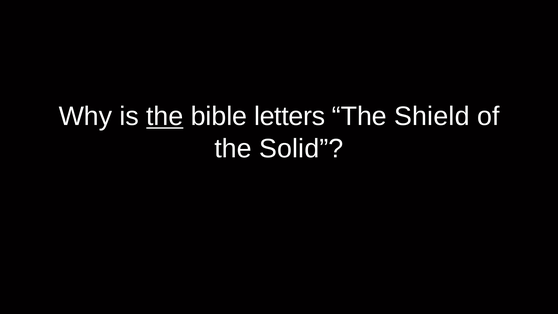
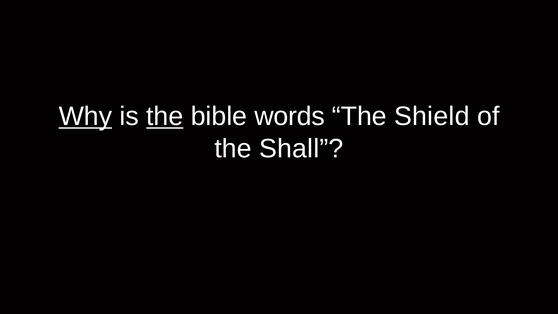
Why underline: none -> present (85, 116)
letters: letters -> words (290, 116)
Solid: Solid -> Shall (301, 149)
